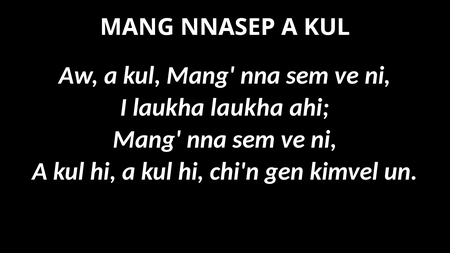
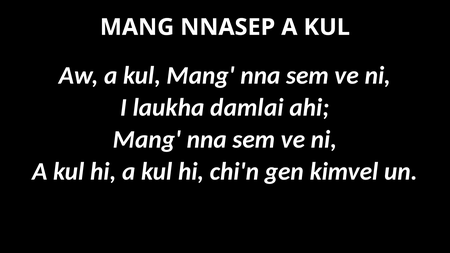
laukha laukha: laukha -> damlai (247, 108)
